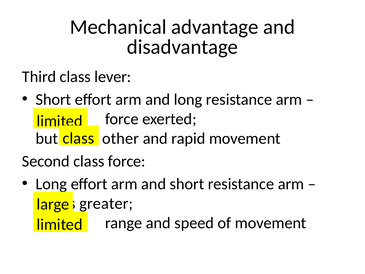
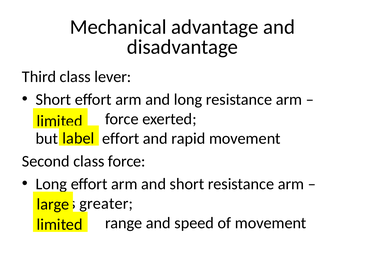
class: class -> label (78, 138)
but other: other -> effort (121, 138)
